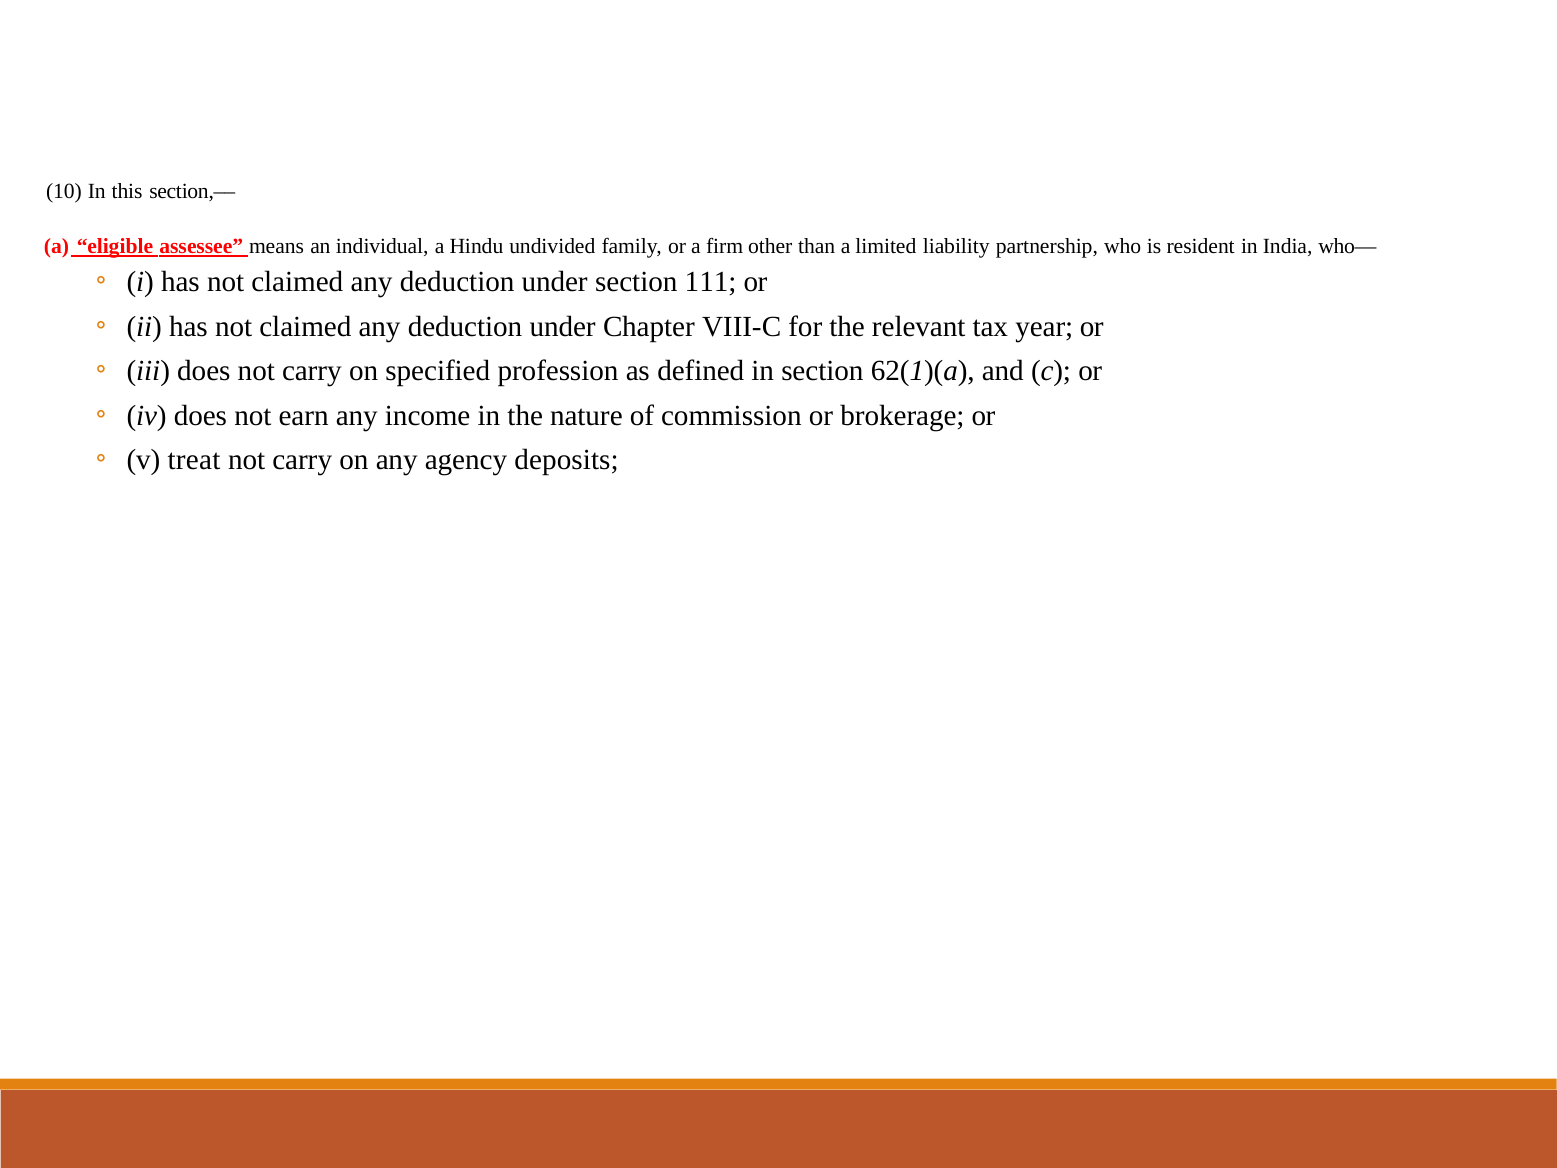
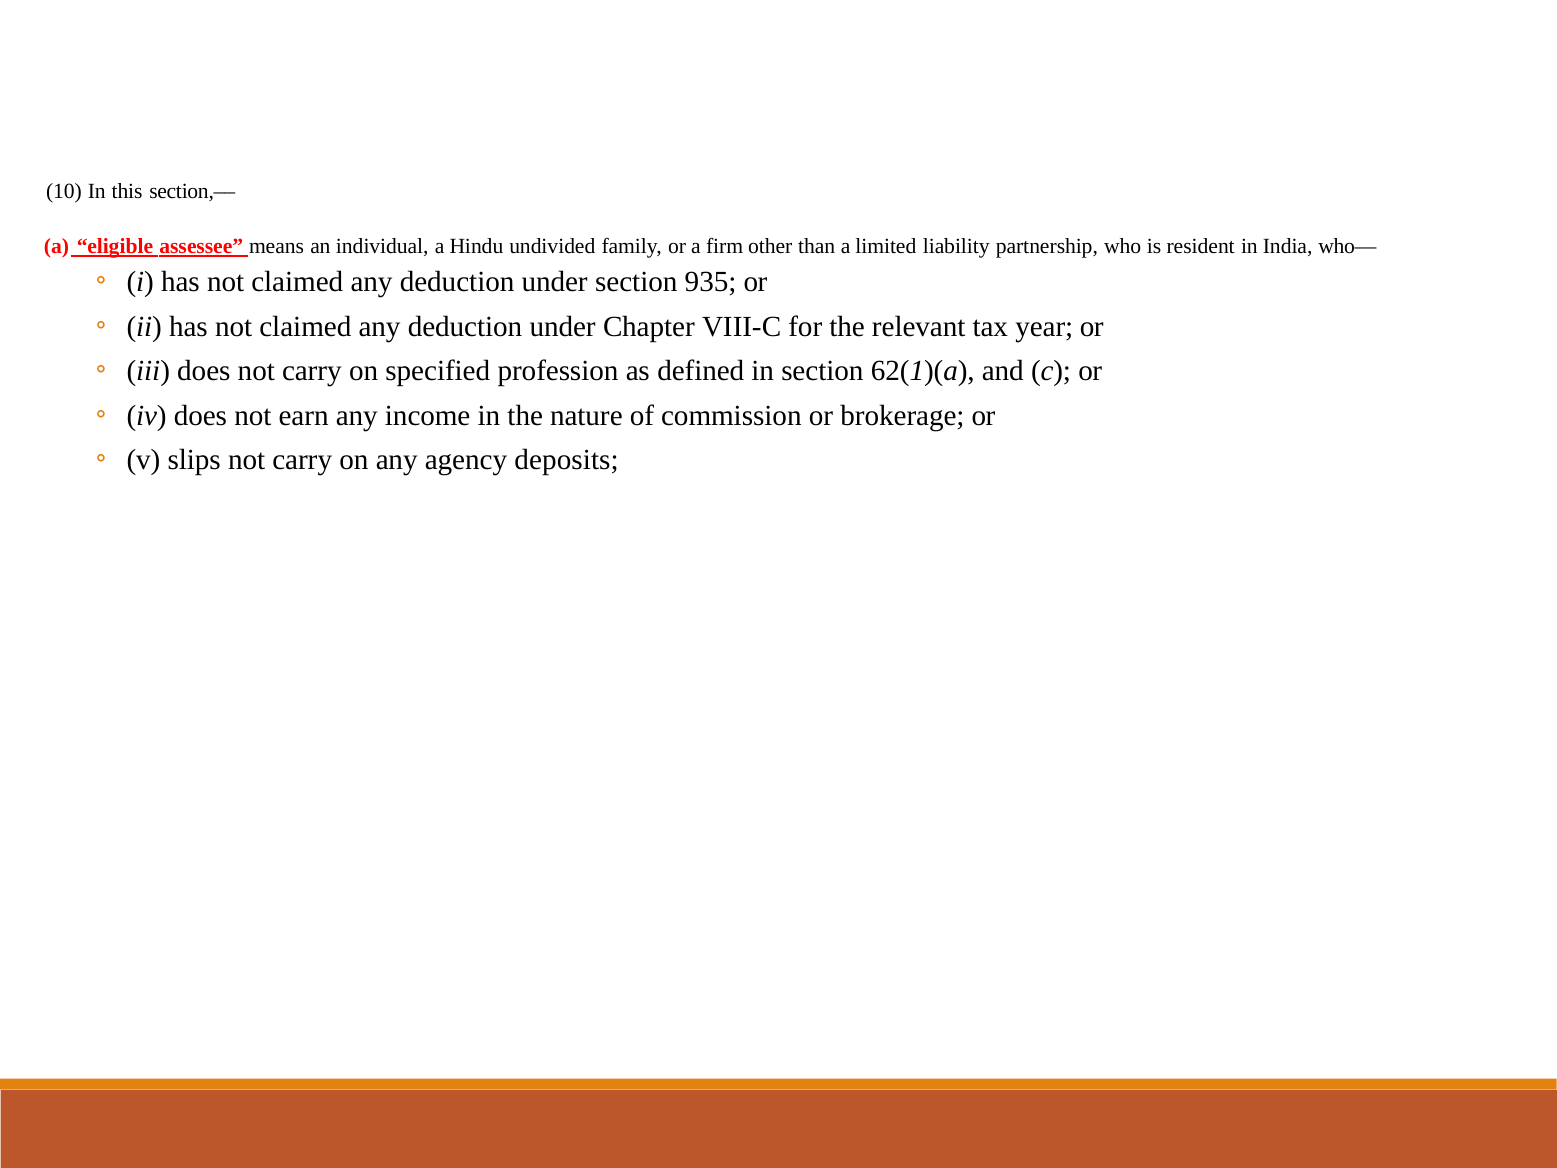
111: 111 -> 935 (711, 282)
treat: treat -> slips (194, 460)
